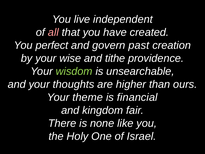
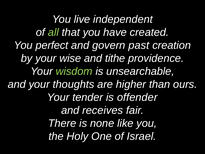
all colour: pink -> light green (53, 32)
theme: theme -> tender (88, 97)
financial: financial -> offender (137, 97)
kingdom: kingdom -> receives (103, 110)
